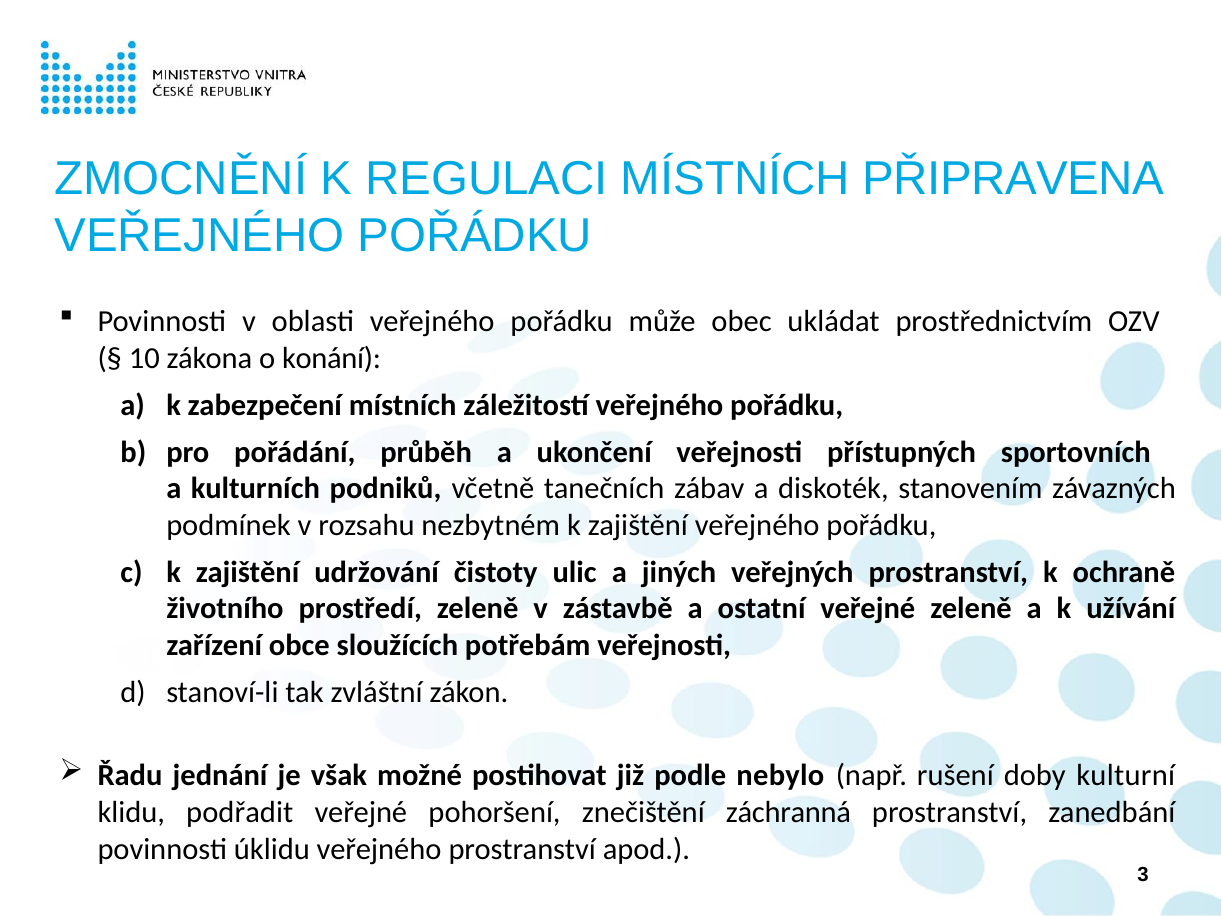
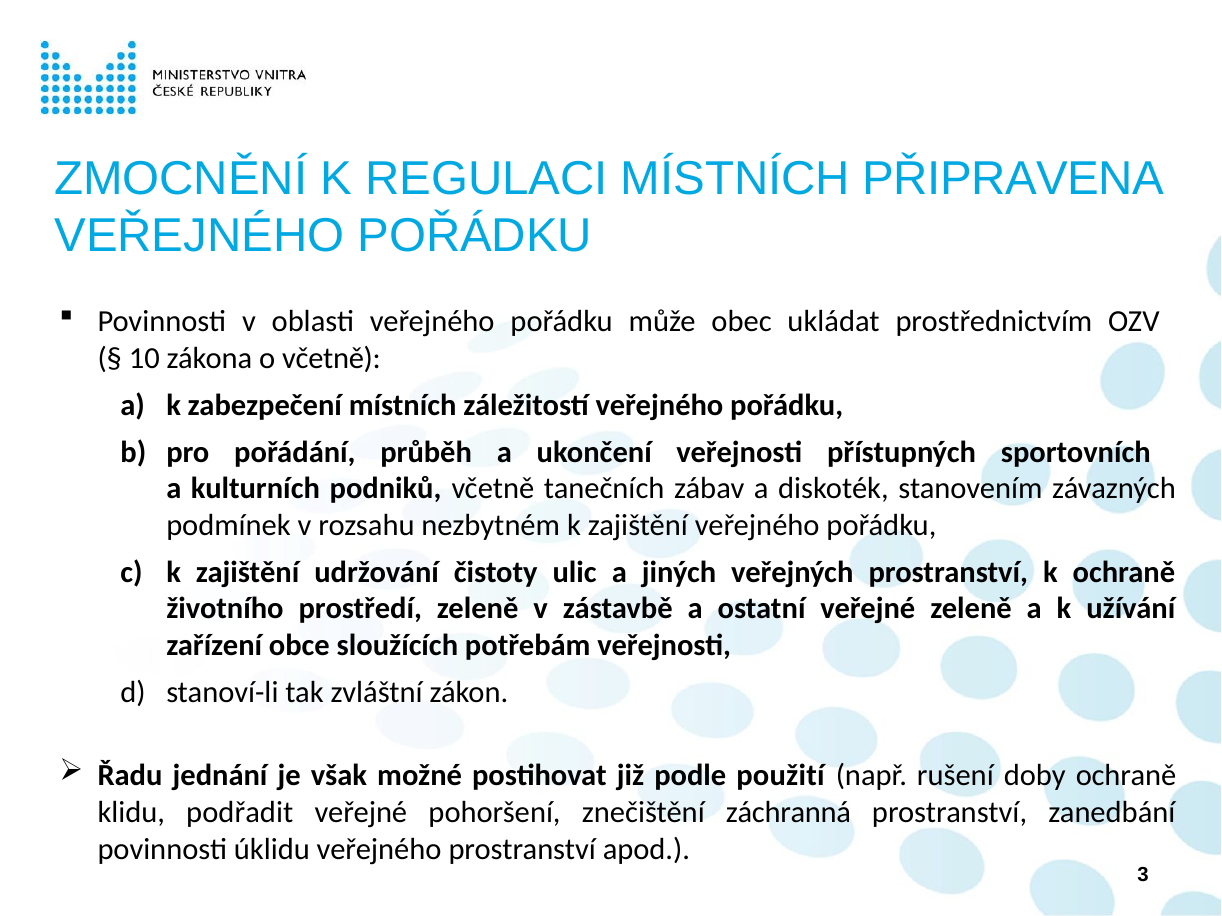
o konání: konání -> včetně (331, 359)
nebylo: nebylo -> použití (780, 776)
doby kulturní: kulturní -> ochraně (1126, 776)
